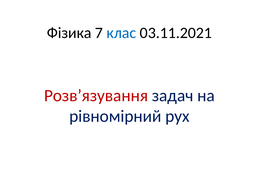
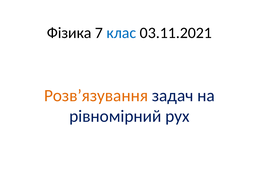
Розв’язування colour: red -> orange (96, 96)
